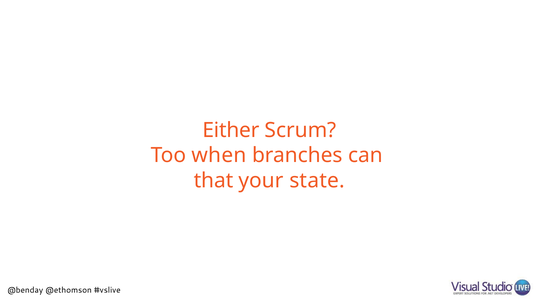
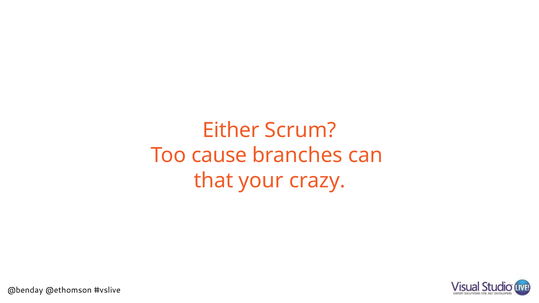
when: when -> cause (219, 155)
state: state -> crazy (317, 181)
